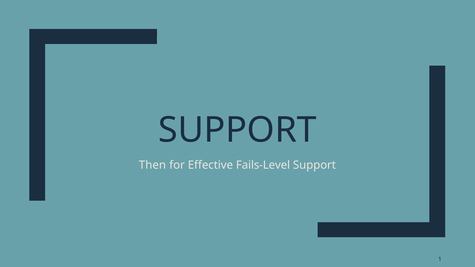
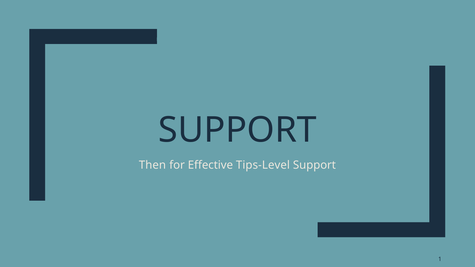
Fails-Level: Fails-Level -> Tips-Level (263, 165)
